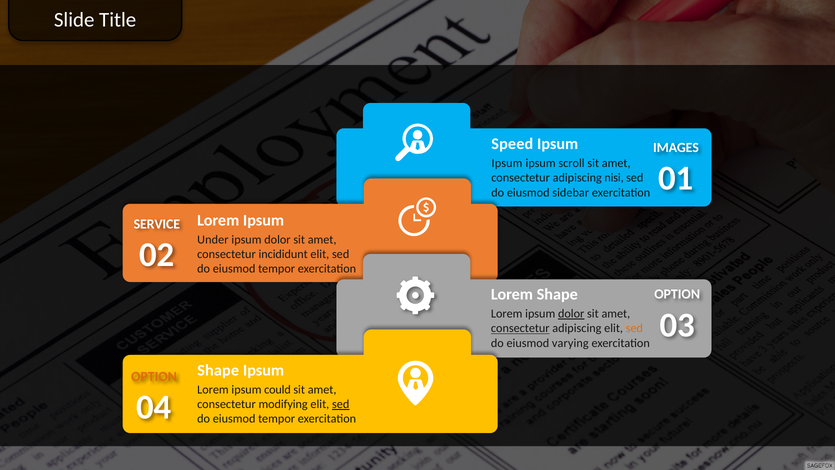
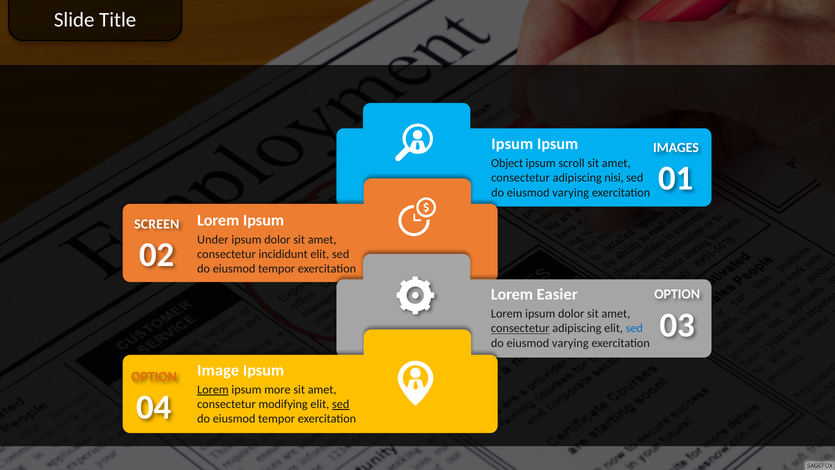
Speed: Speed -> Ipsum (512, 144)
Ipsum: Ipsum -> Object (507, 163)
sidebar: sidebar -> varying (571, 192)
SERVICE: SERVICE -> SCREEN (157, 224)
Lorem Shape: Shape -> Easier (557, 294)
dolor underline: present -> none (571, 314)
sed colour: orange -> blue (634, 328)
Shape: Shape -> Image (218, 370)
Lorem underline: none -> present (213, 389)
could: could -> more (277, 389)
